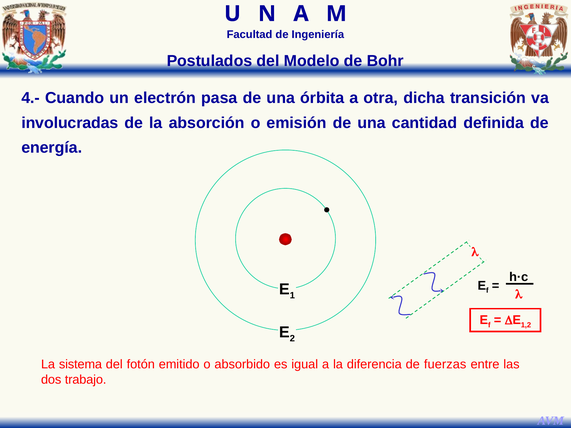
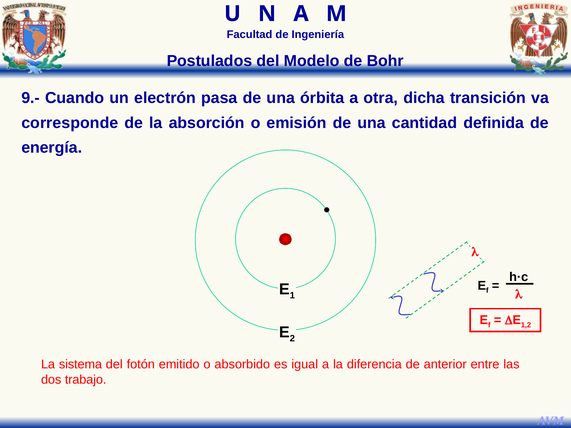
4.-: 4.- -> 9.- (31, 98)
involucradas: involucradas -> corresponde (70, 123)
fuerzas: fuerzas -> anterior (445, 365)
